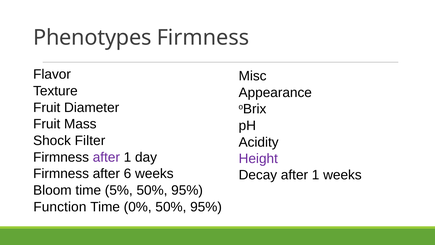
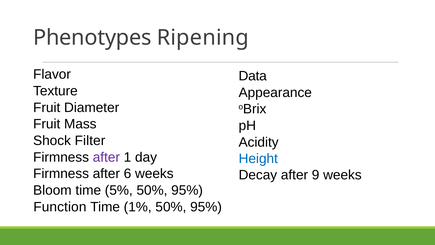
Phenotypes Firmness: Firmness -> Ripening (203, 38)
Misc: Misc -> Data (253, 76)
Height colour: purple -> blue (258, 158)
Decay after 1: 1 -> 9 (316, 175)
0%: 0% -> 1% (138, 207)
